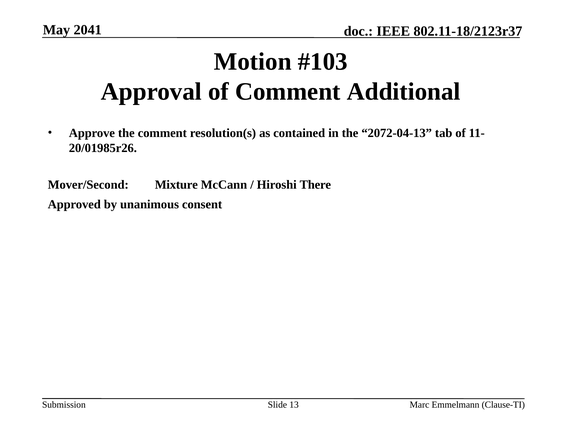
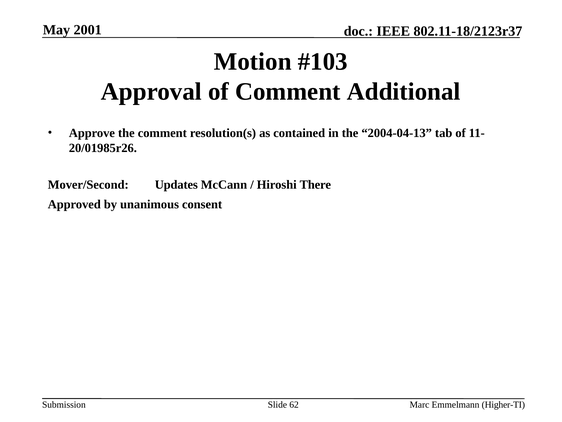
2041: 2041 -> 2001 (88, 30)
2072-04-13: 2072-04-13 -> 2004-04-13 (397, 133)
Mixture: Mixture -> Updates (176, 185)
13: 13 -> 62 (294, 404)
Clause-TI: Clause-TI -> Higher-TI (503, 404)
